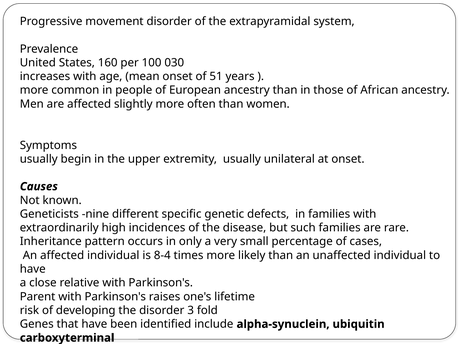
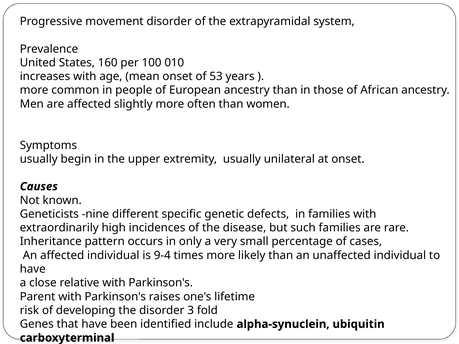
030: 030 -> 010 (174, 63)
51: 51 -> 53 (216, 76)
8-4: 8-4 -> 9-4 (162, 255)
